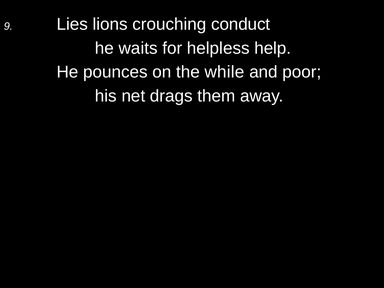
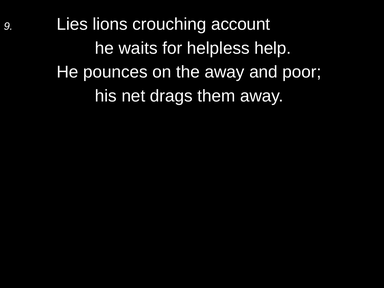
conduct: conduct -> account (241, 24)
the while: while -> away (225, 72)
